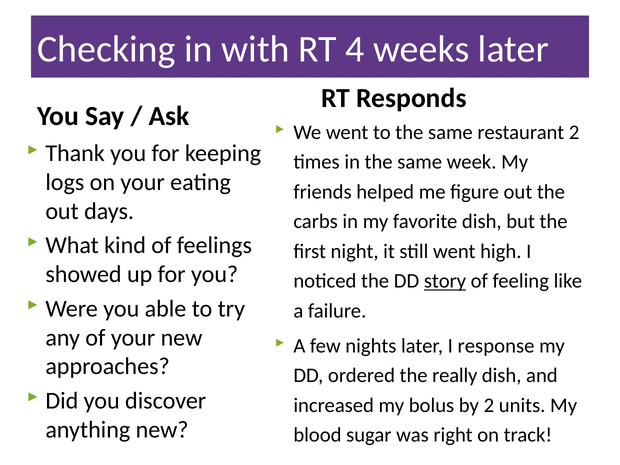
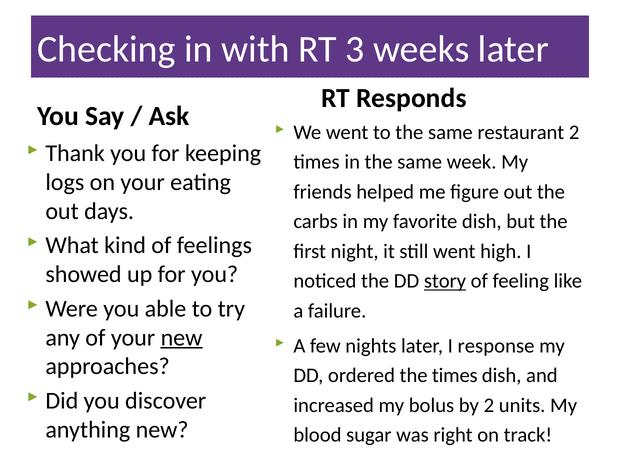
4: 4 -> 3 (355, 49)
new underline: none -> present (182, 338)
the really: really -> times (455, 376)
